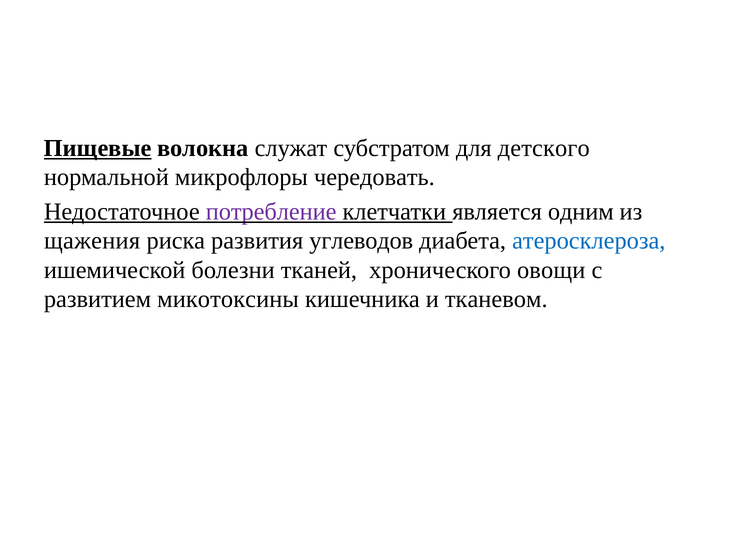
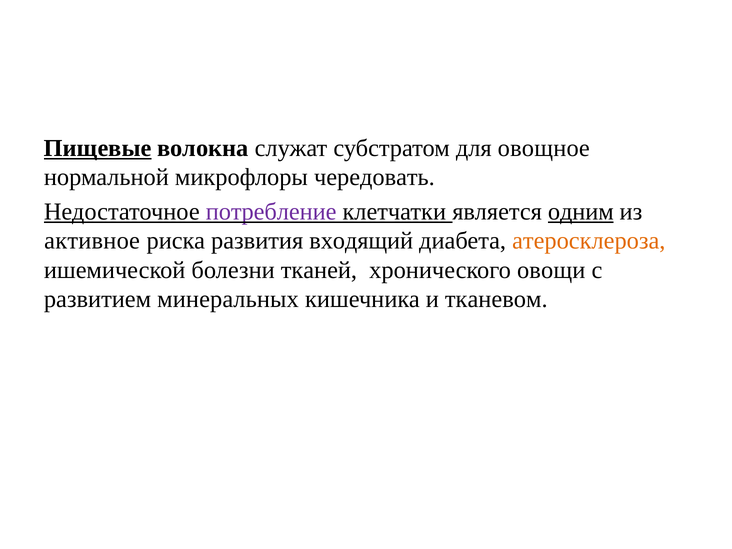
детского: детского -> овощное (544, 148)
одним underline: none -> present (581, 212)
щажения: щажения -> активное (92, 241)
углеводов: углеводов -> входящий (361, 241)
атеросклероза colour: blue -> orange (589, 241)
микотоксины: микотоксины -> минеральных (228, 299)
